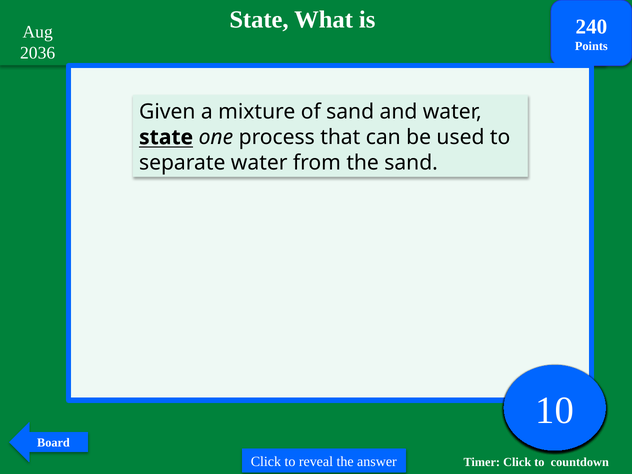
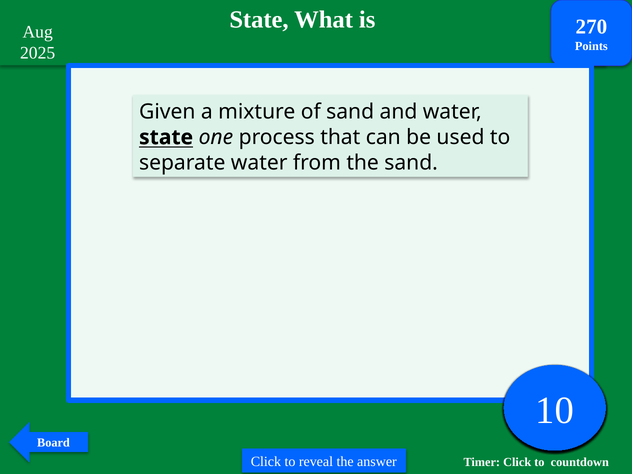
240: 240 -> 270 (591, 27)
2036: 2036 -> 2025 (38, 53)
